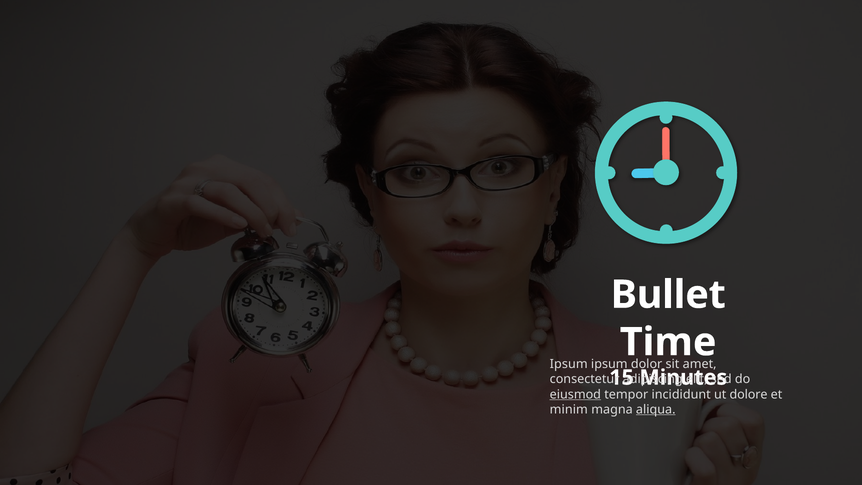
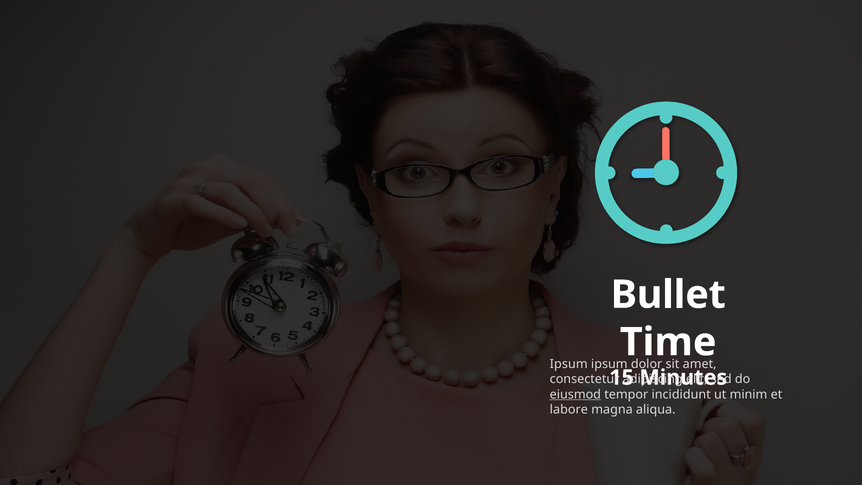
dolore: dolore -> minim (748, 394)
minim: minim -> labore (569, 409)
aliqua underline: present -> none (656, 409)
